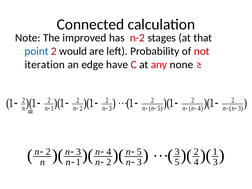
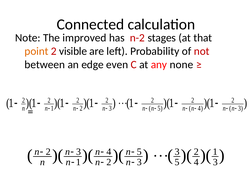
point colour: blue -> orange (37, 51)
would: would -> visible (73, 51)
iteration: iteration -> between (45, 65)
have: have -> even (117, 65)
